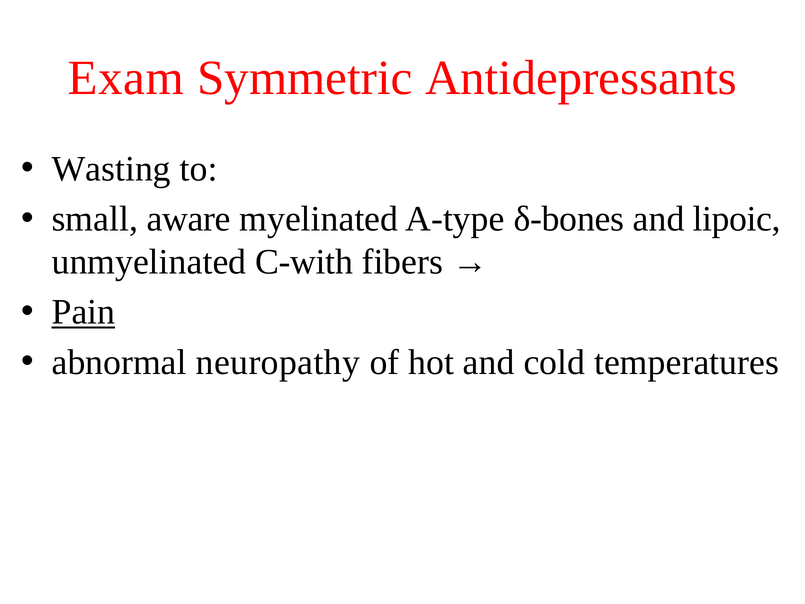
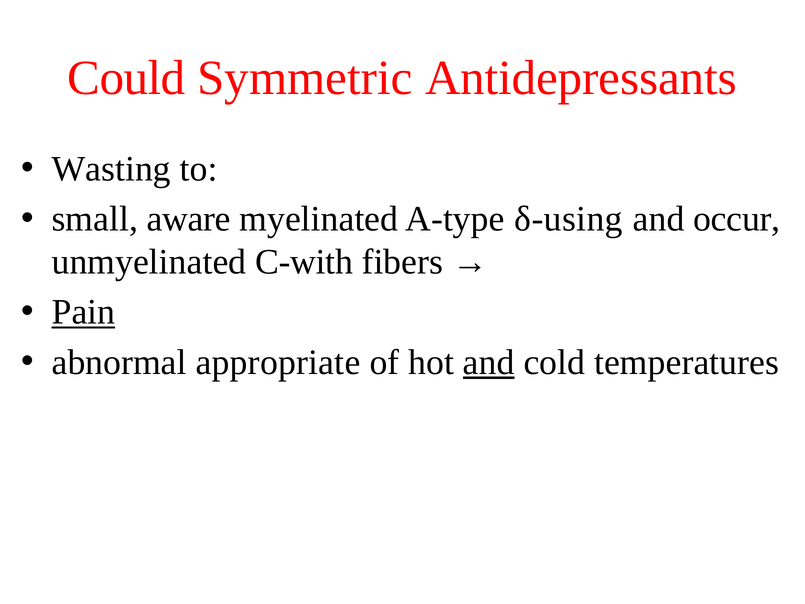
Exam: Exam -> Could (126, 78)
δ-bones: δ-bones -> δ-using (569, 219)
lipoic: lipoic -> occur (737, 219)
neuropathy: neuropathy -> appropriate (278, 362)
and underline: none -> present (489, 362)
